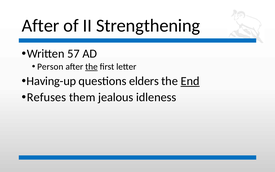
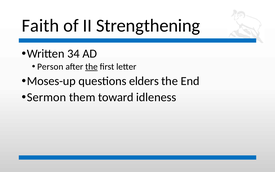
After: After -> Faith (40, 26)
57: 57 -> 34 (73, 54)
Having-up: Having-up -> Moses-up (51, 81)
End underline: present -> none (190, 81)
Refuses: Refuses -> Sermon (46, 97)
jealous: jealous -> toward (116, 97)
